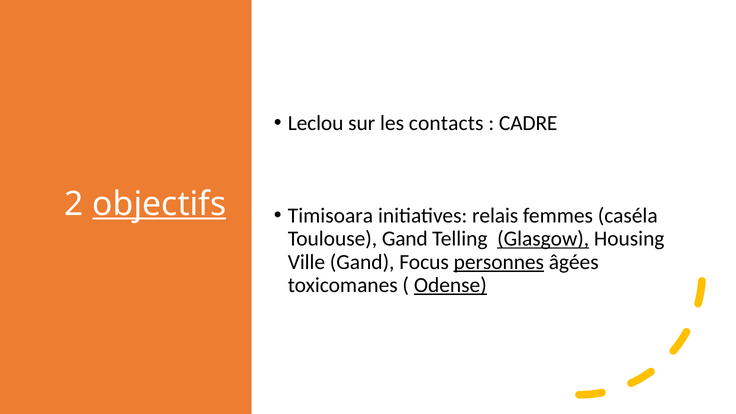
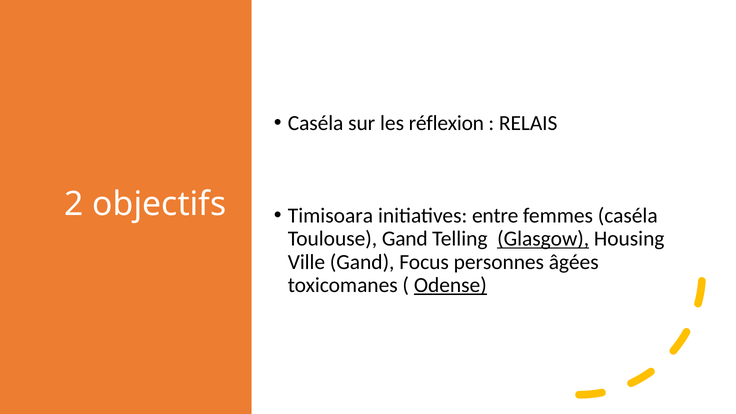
Leclou: Leclou -> Caséla (316, 123)
contacts: contacts -> réflexion (446, 123)
CADRE: CADRE -> RELAIS (528, 123)
objectifs underline: present -> none (159, 204)
relais: relais -> entre (495, 216)
personnes underline: present -> none (499, 262)
